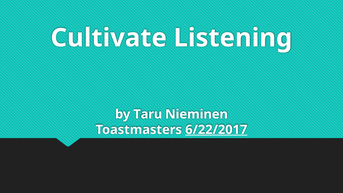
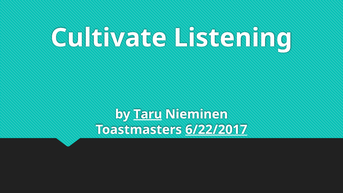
Taru underline: none -> present (148, 114)
